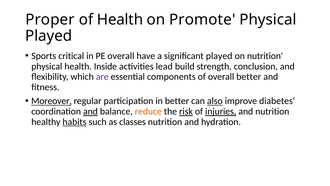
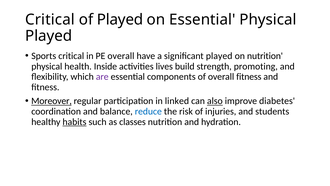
Proper: Proper -> Critical (50, 20)
of Health: Health -> Played (120, 20)
on Promote: Promote -> Essential (202, 20)
lead: lead -> lives (164, 66)
conclusion: conclusion -> promoting (256, 66)
overall better: better -> fitness (249, 77)
in better: better -> linked (177, 101)
and underline: present -> none (90, 111)
reduce colour: orange -> blue (148, 111)
risk underline: present -> none (186, 111)
injuries underline: present -> none (221, 111)
and nutrition: nutrition -> students (272, 111)
